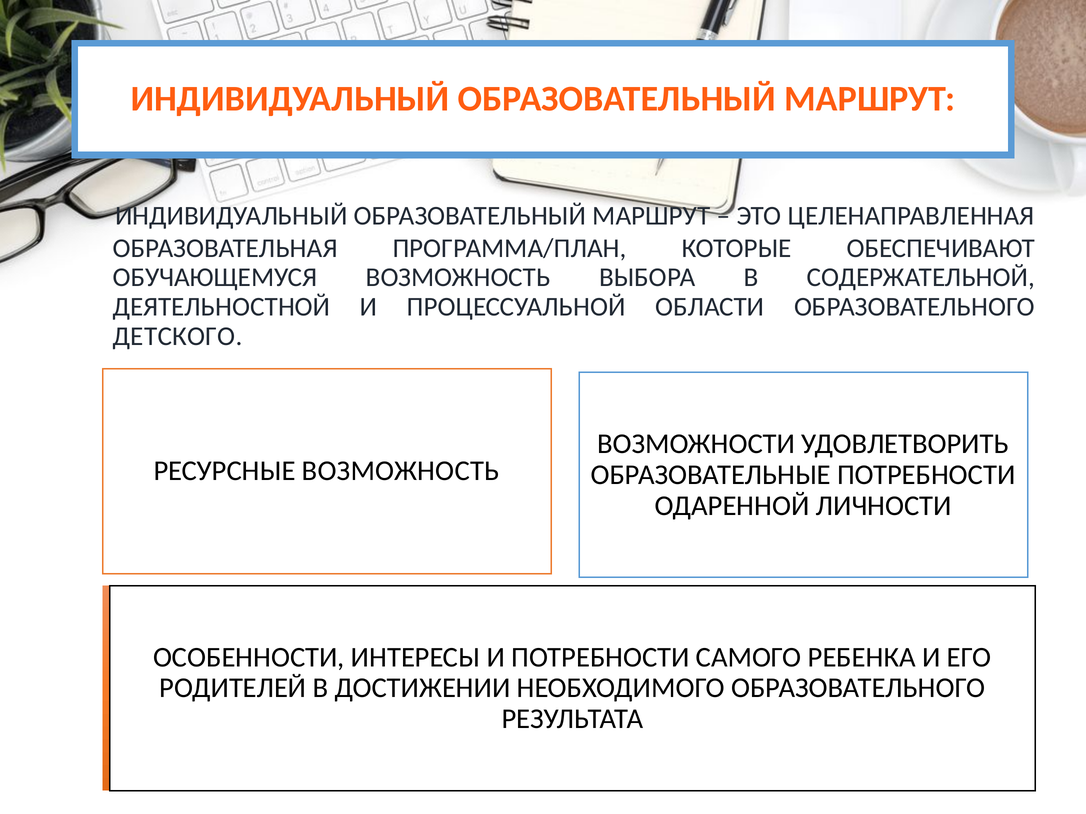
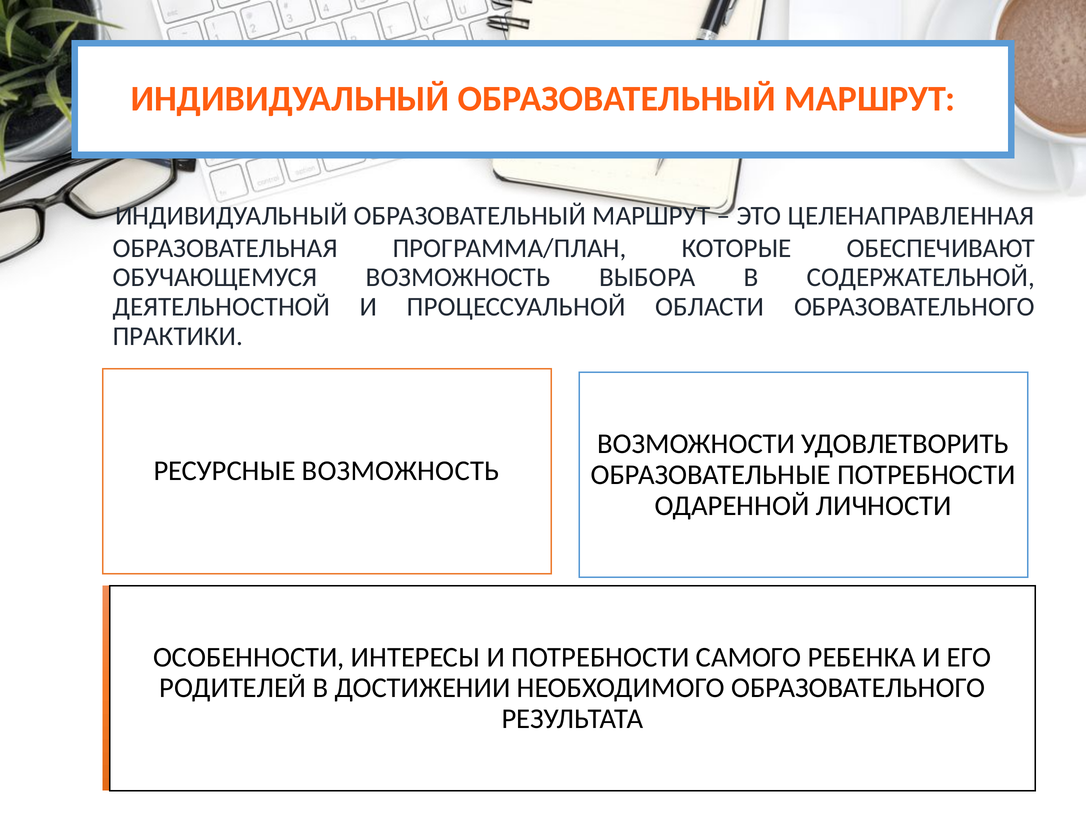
ДЕТСКОГО: ДЕТСКОГО -> ПРАКТИКИ (178, 336)
